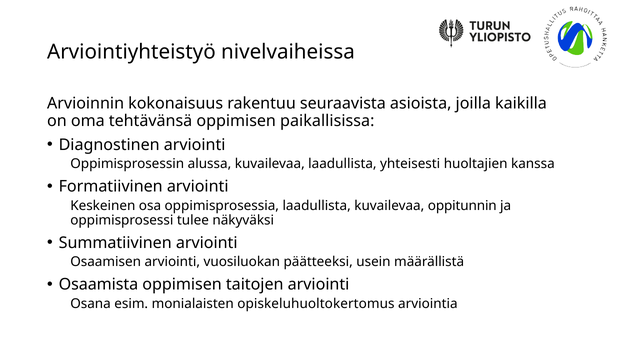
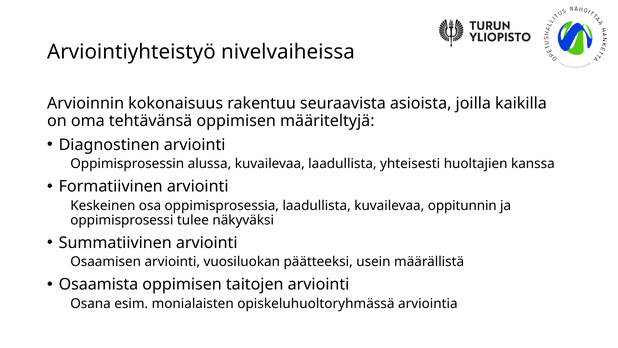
paikallisissa: paikallisissa -> määriteltyjä (327, 121)
opiskeluhuoltokertomus: opiskeluhuoltokertomus -> opiskeluhuoltoryhmässä (316, 303)
